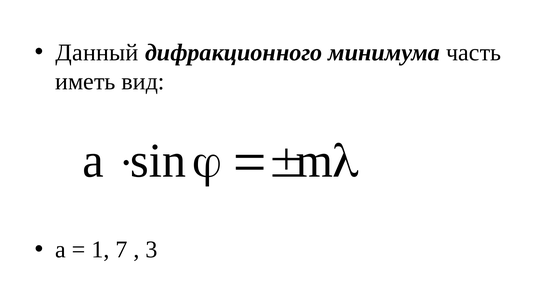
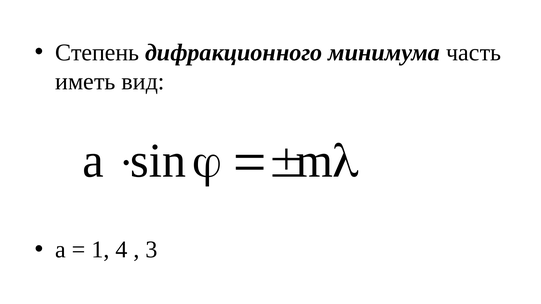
Данный: Данный -> Степень (97, 53)
7: 7 -> 4 (122, 250)
